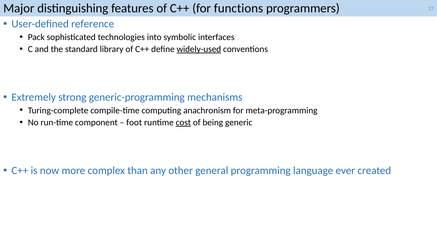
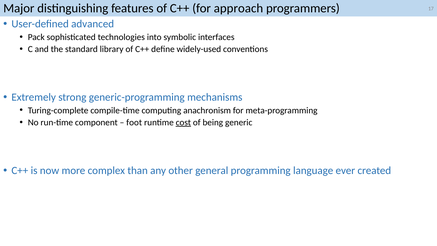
functions: functions -> approach (238, 8)
reference: reference -> advanced (93, 24)
widely-used underline: present -> none (199, 49)
